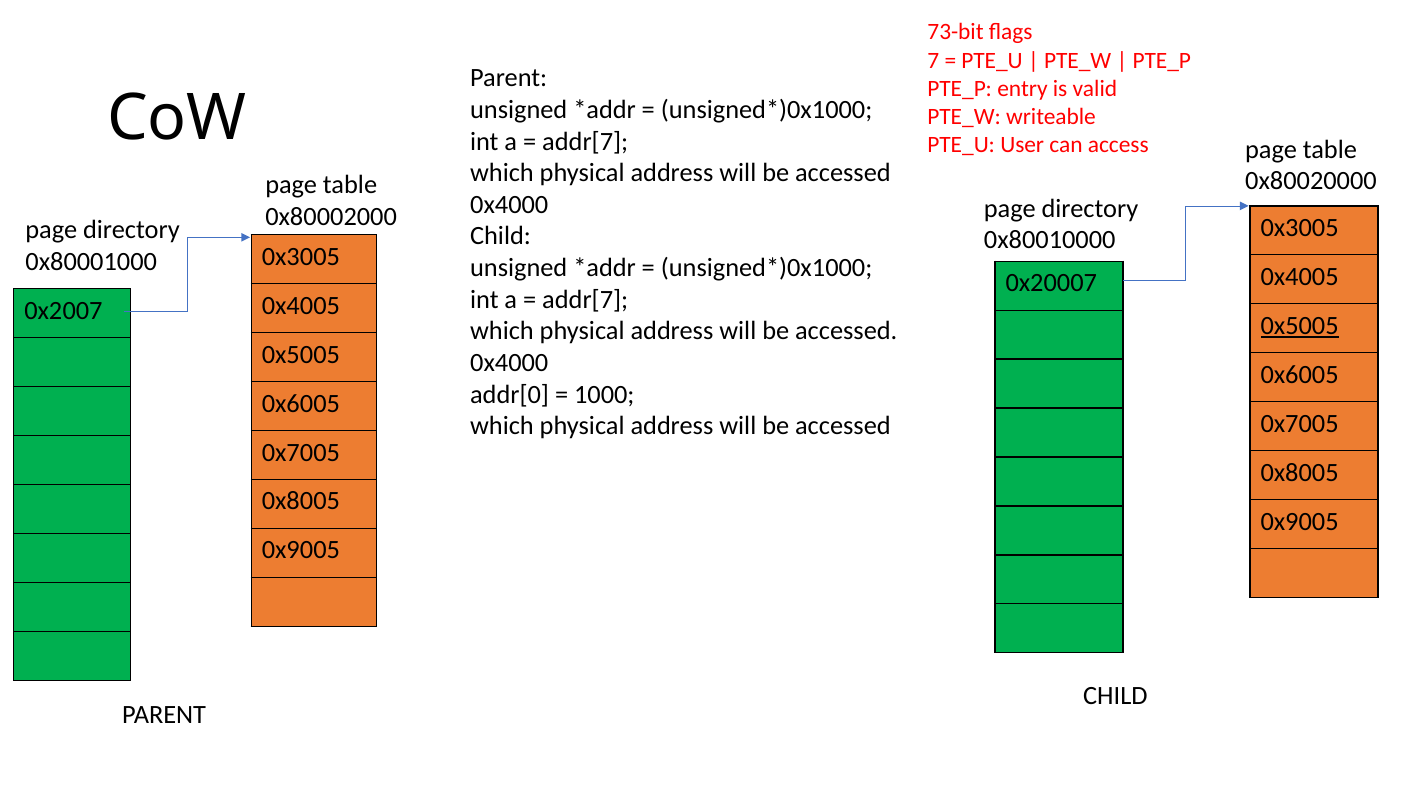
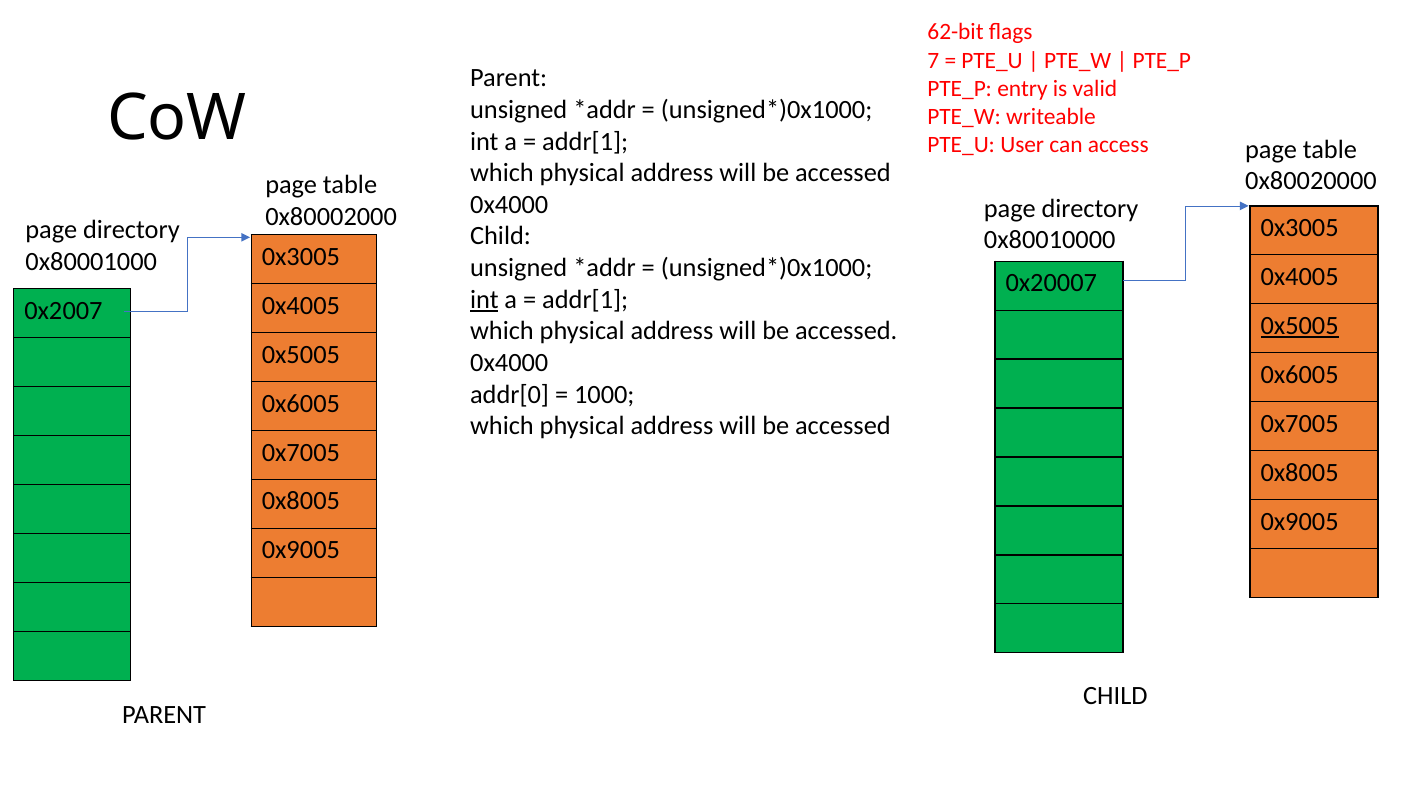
73-bit: 73-bit -> 62-bit (956, 32)
addr[7: addr[7 -> addr[1 (585, 141)
int underline: none -> present (484, 300)
addr[7: addr[7 -> addr[1 (585, 300)
